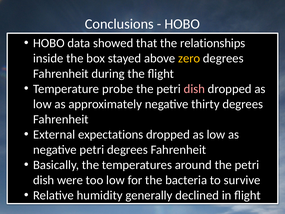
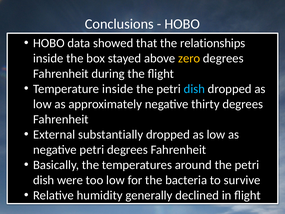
Temperature probe: probe -> inside (118, 89)
dish colour: pink -> light blue (194, 89)
expectations: expectations -> substantially (111, 134)
